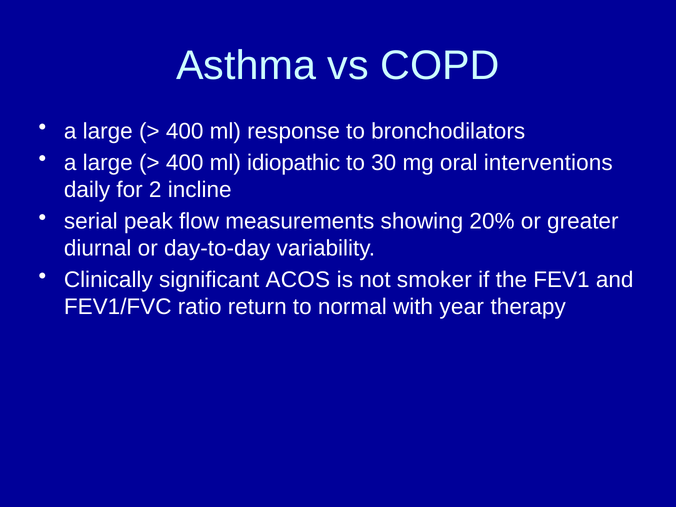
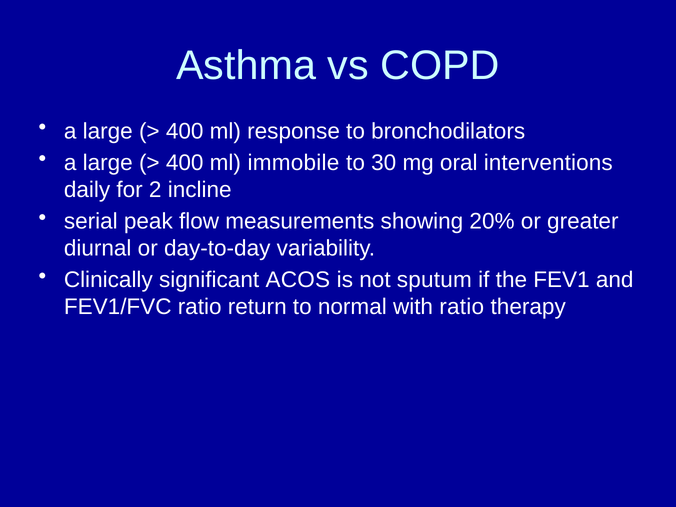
idiopathic: idiopathic -> immobile (293, 163)
smoker: smoker -> sputum (434, 280)
with year: year -> ratio (462, 307)
